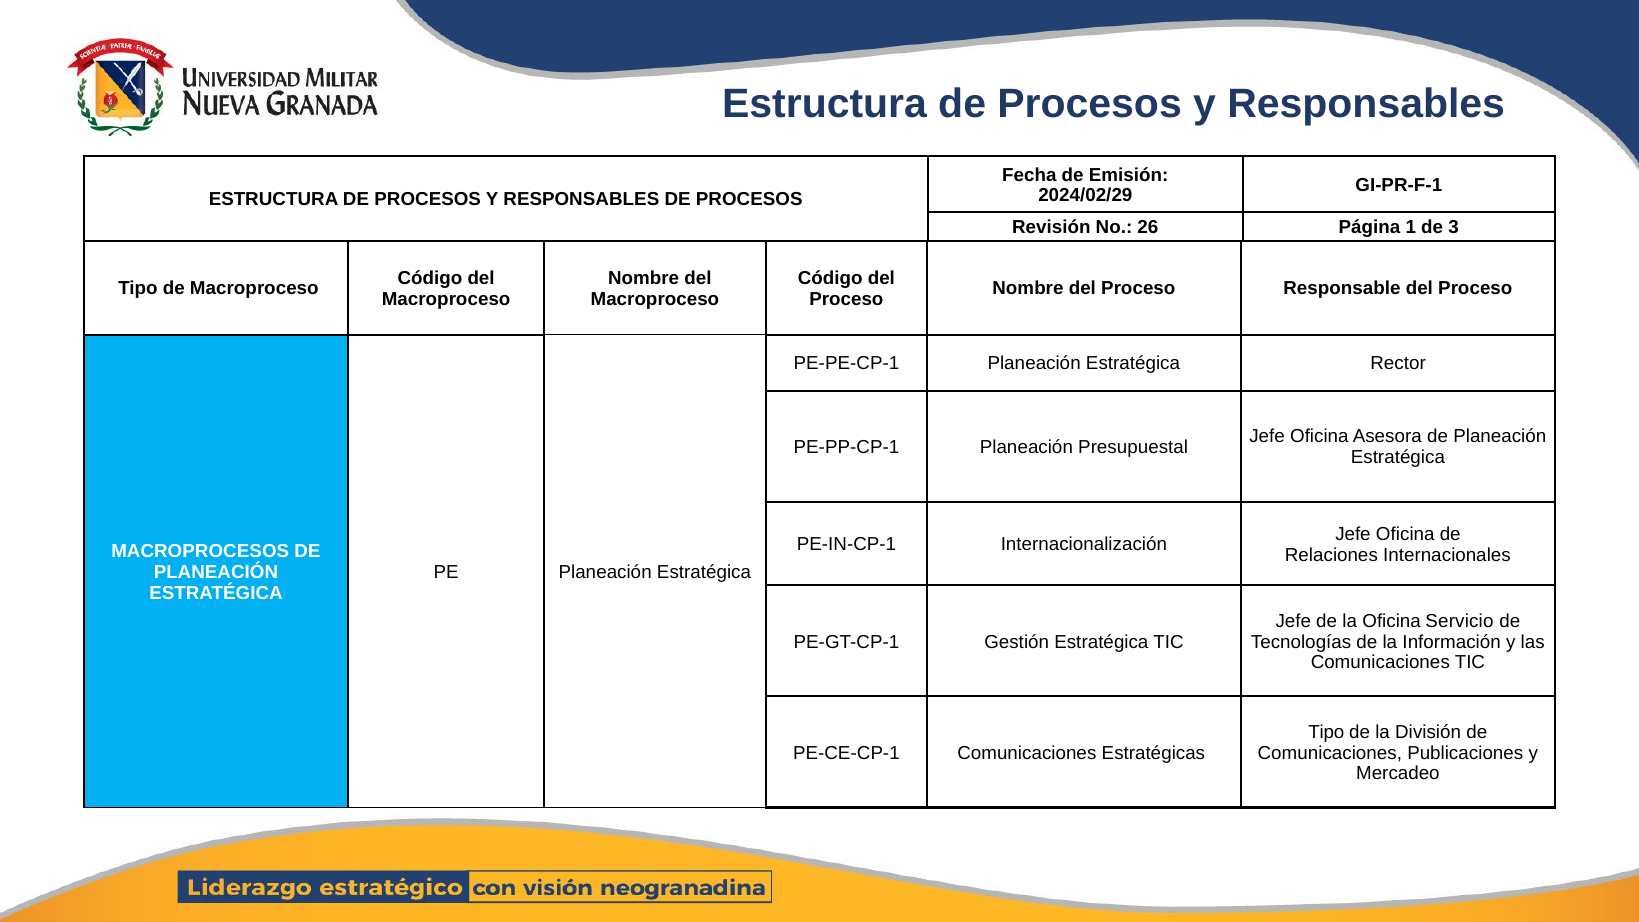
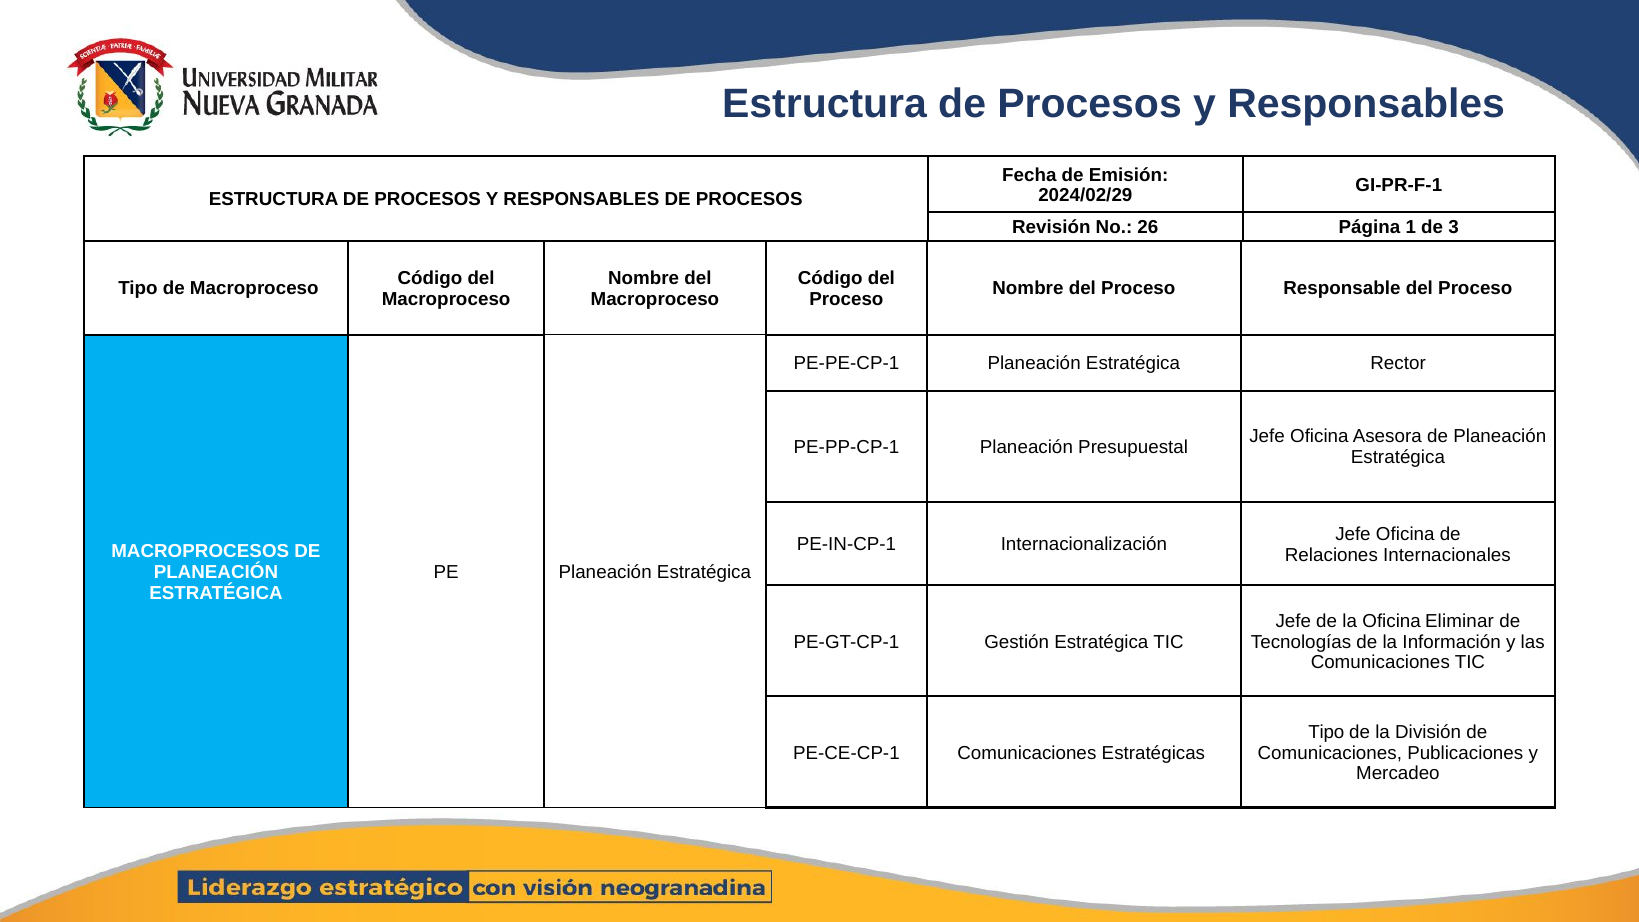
Servicio: Servicio -> Eliminar (1459, 621)
